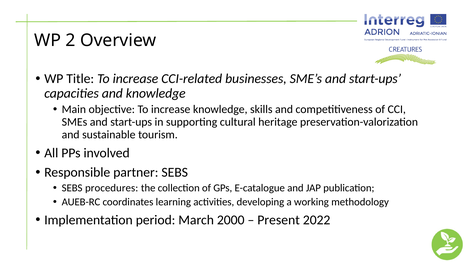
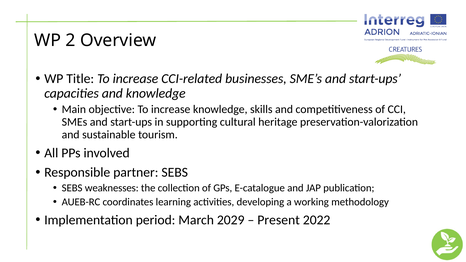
procedures: procedures -> weaknesses (112, 188)
2000: 2000 -> 2029 (231, 220)
